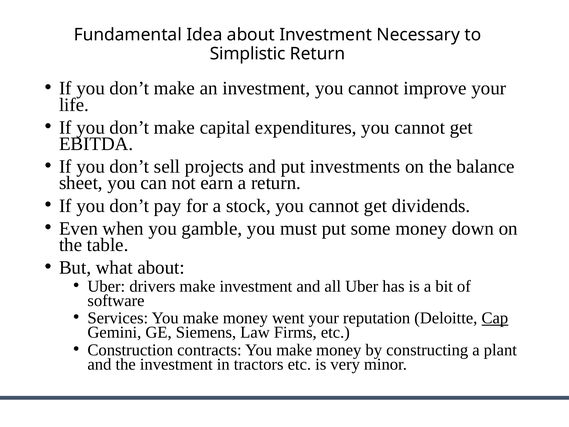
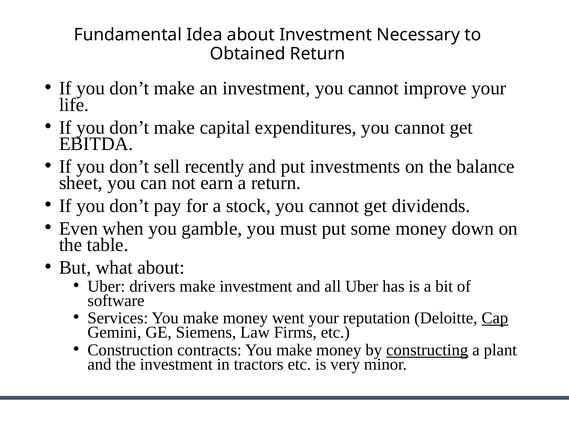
Simplistic: Simplistic -> Obtained (248, 54)
projects: projects -> recently (215, 167)
constructing underline: none -> present (427, 350)
